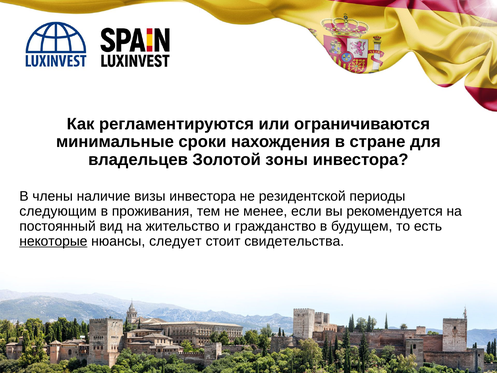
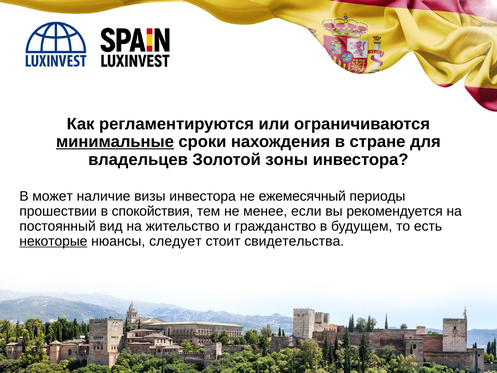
минимальные underline: none -> present (115, 142)
члены: члены -> может (53, 196)
резидентской: резидентской -> ежемесячный (302, 196)
следующим: следующим -> прошествии (58, 211)
проживания: проживания -> спокойствия (153, 211)
